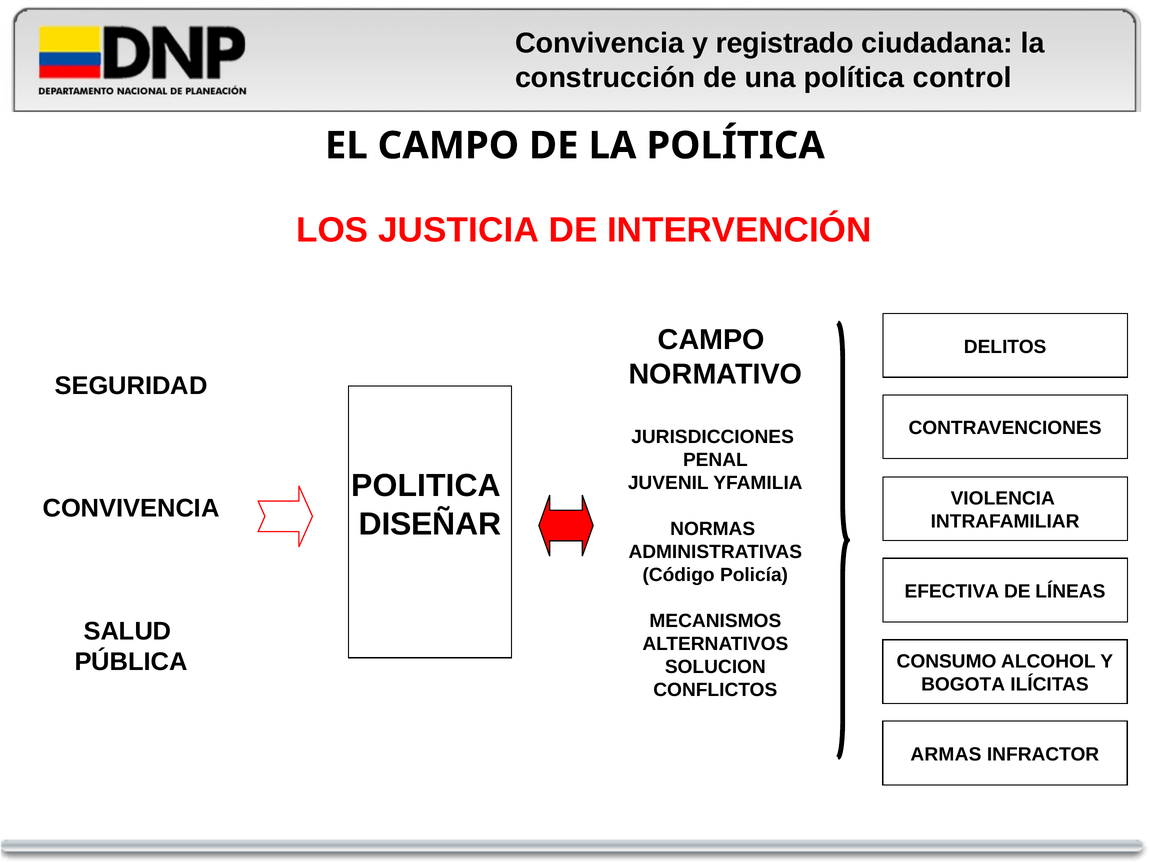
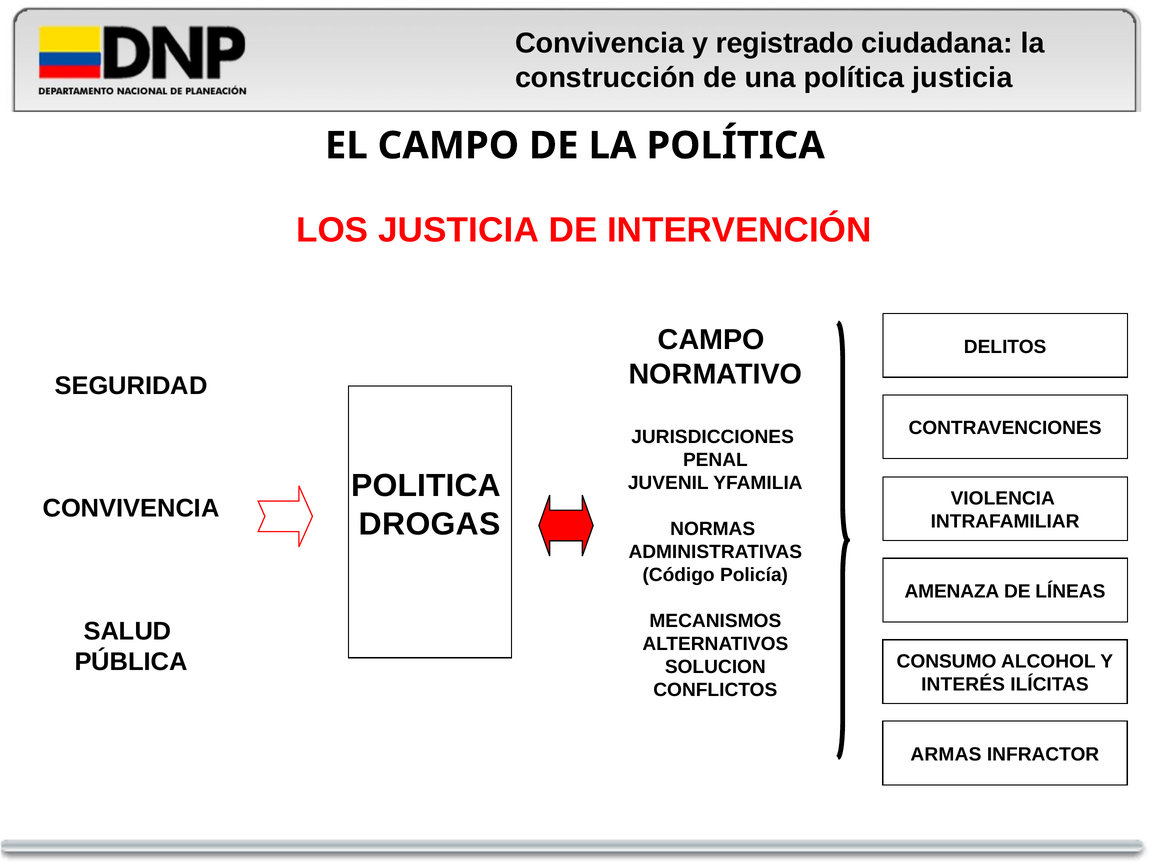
política control: control -> justicia (962, 78)
DISEÑAR: DISEÑAR -> DROGAS (430, 524)
EFECTIVA: EFECTIVA -> AMENAZA (952, 591)
BOGOTA: BOGOTA -> INTERÉS (963, 684)
